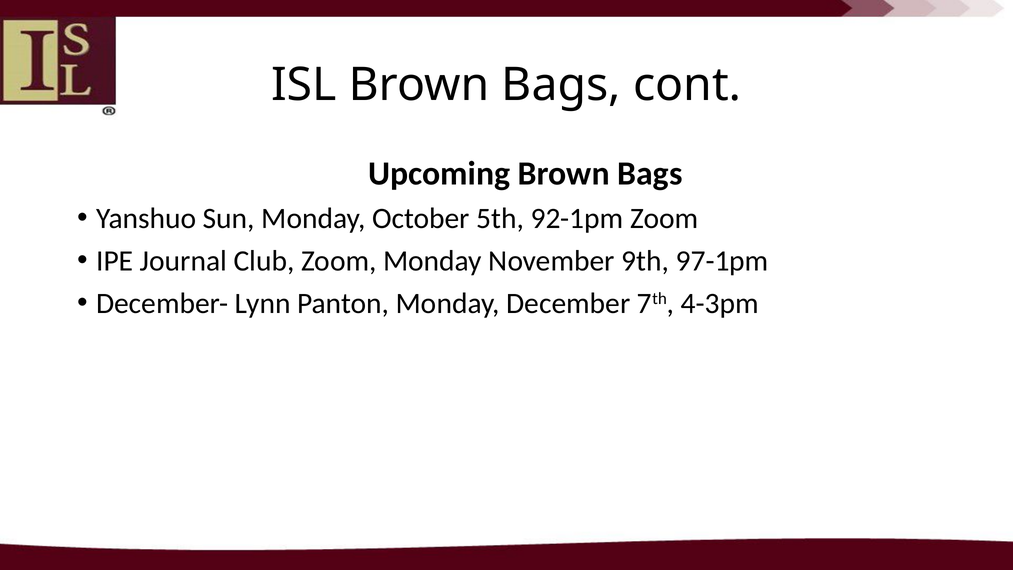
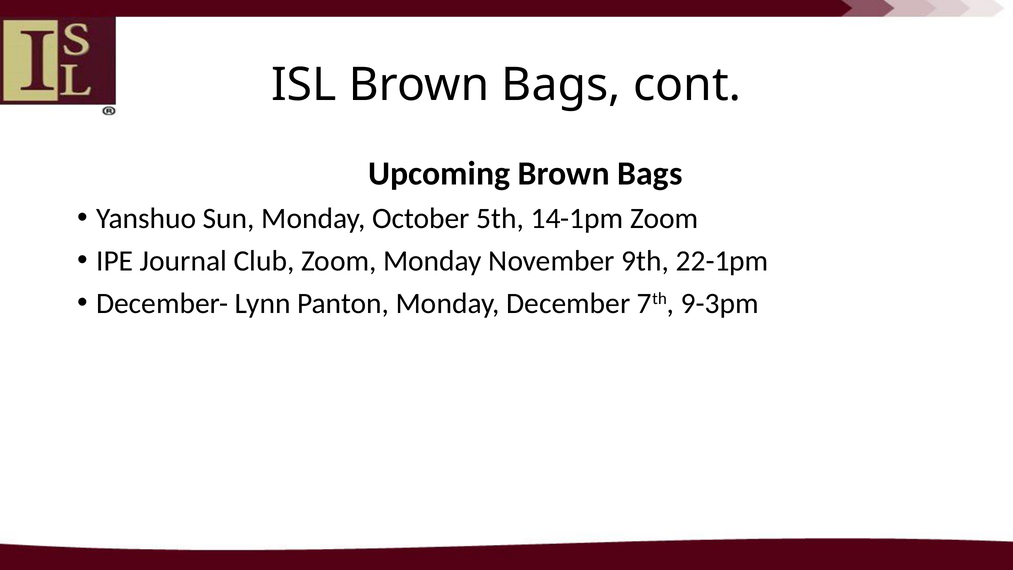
92-1pm: 92-1pm -> 14-1pm (577, 218)
97-1pm: 97-1pm -> 22-1pm (722, 261)
4-3pm: 4-3pm -> 9-3pm (720, 303)
